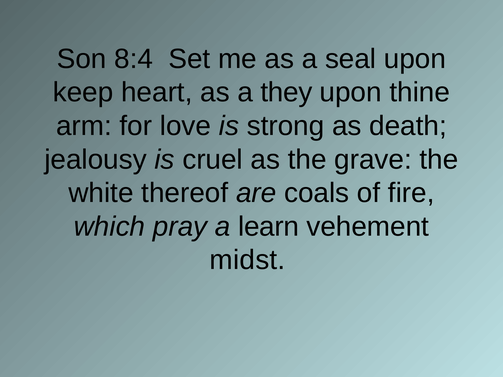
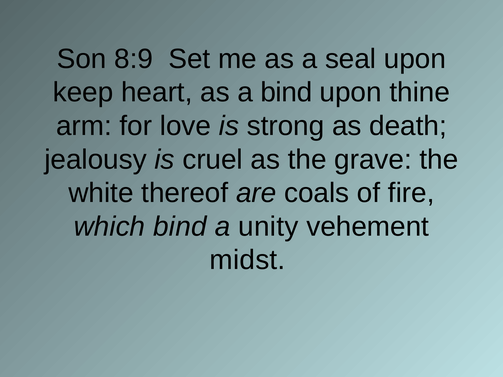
8:4: 8:4 -> 8:9 (134, 59)
a they: they -> bind (286, 93)
which pray: pray -> bind (180, 227)
learn: learn -> unity (268, 227)
